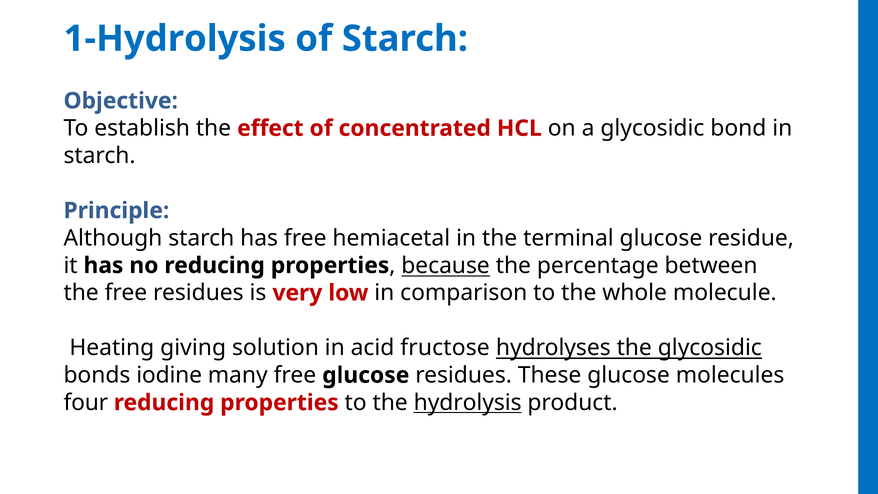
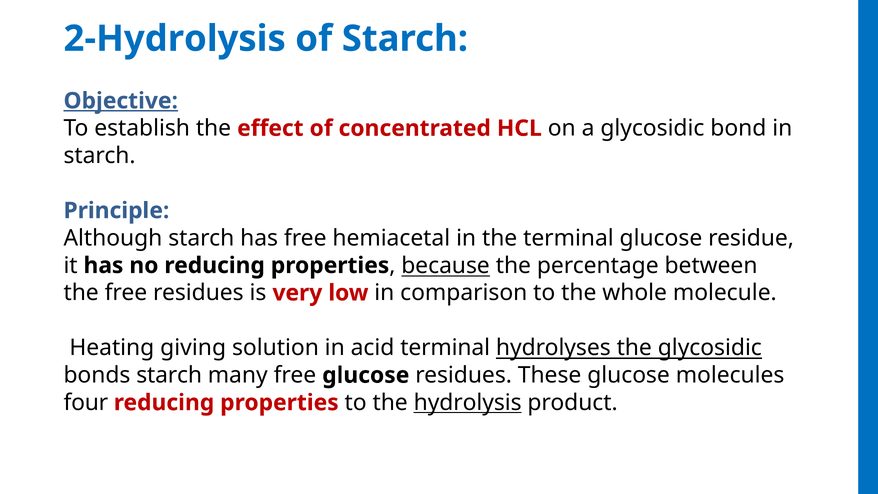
1-Hydrolysis: 1-Hydrolysis -> 2-Hydrolysis (175, 39)
Objective underline: none -> present (121, 101)
acid fructose: fructose -> terminal (445, 348)
bonds iodine: iodine -> starch (169, 375)
